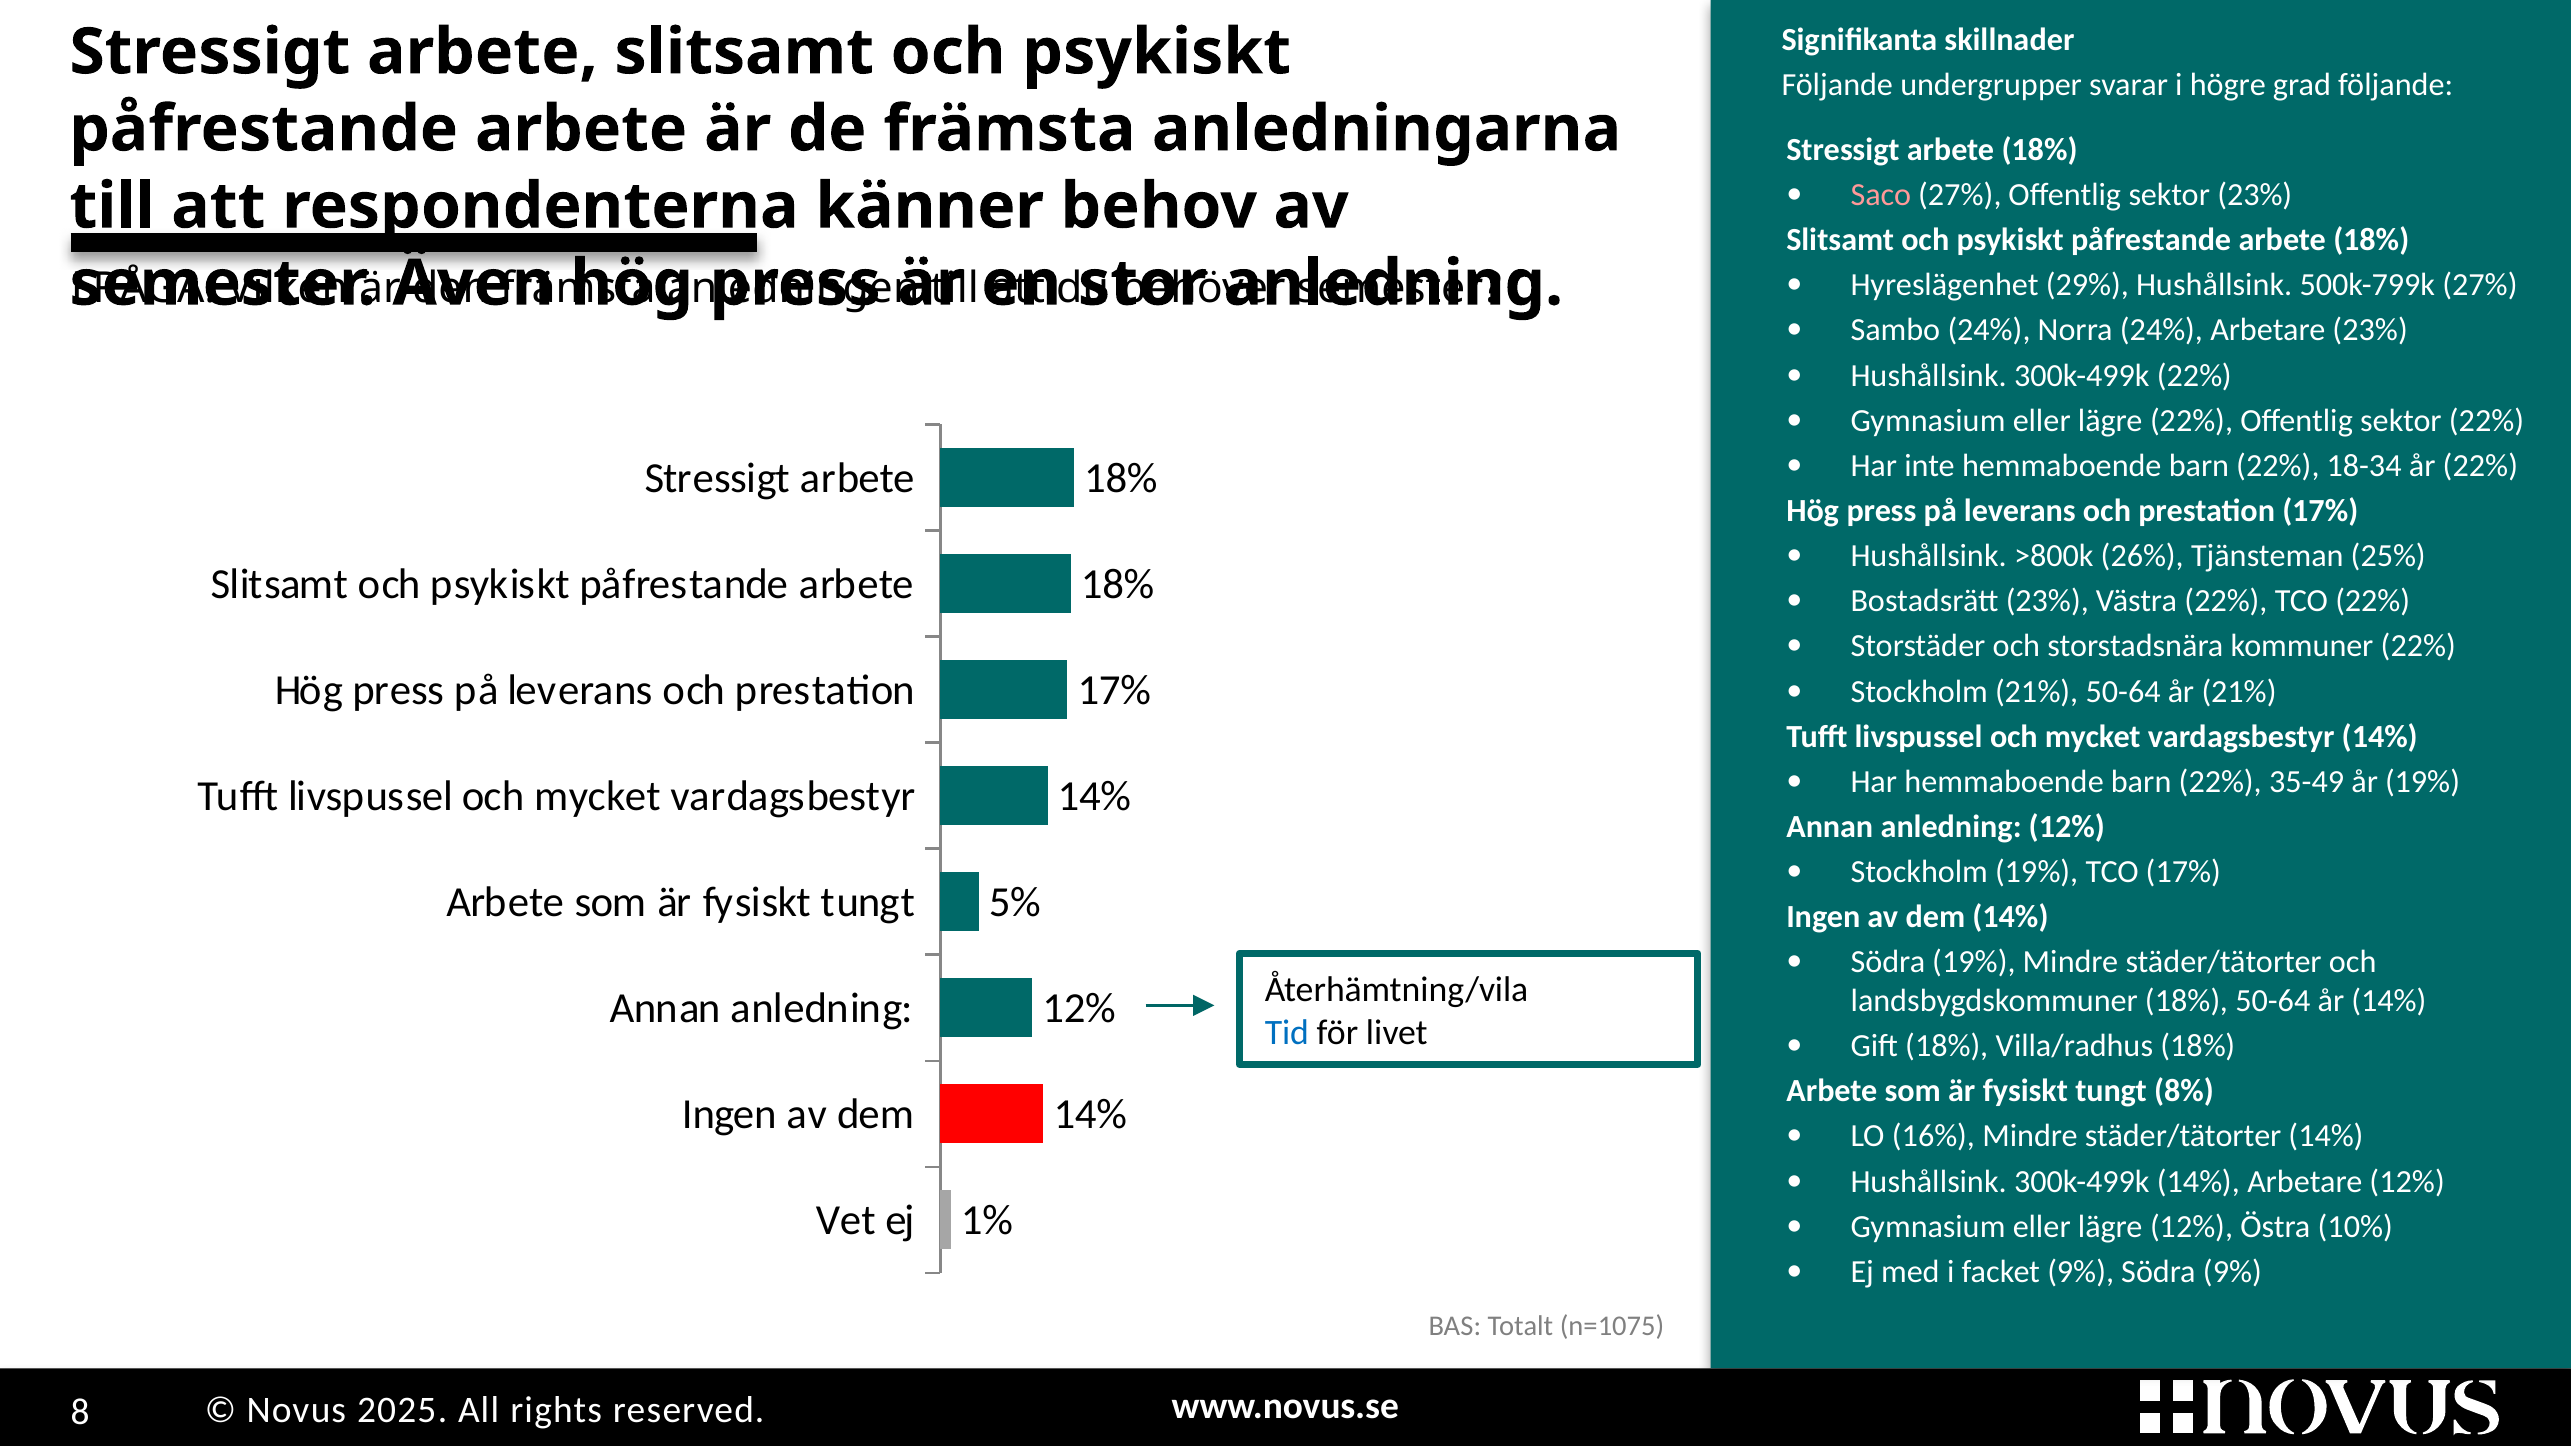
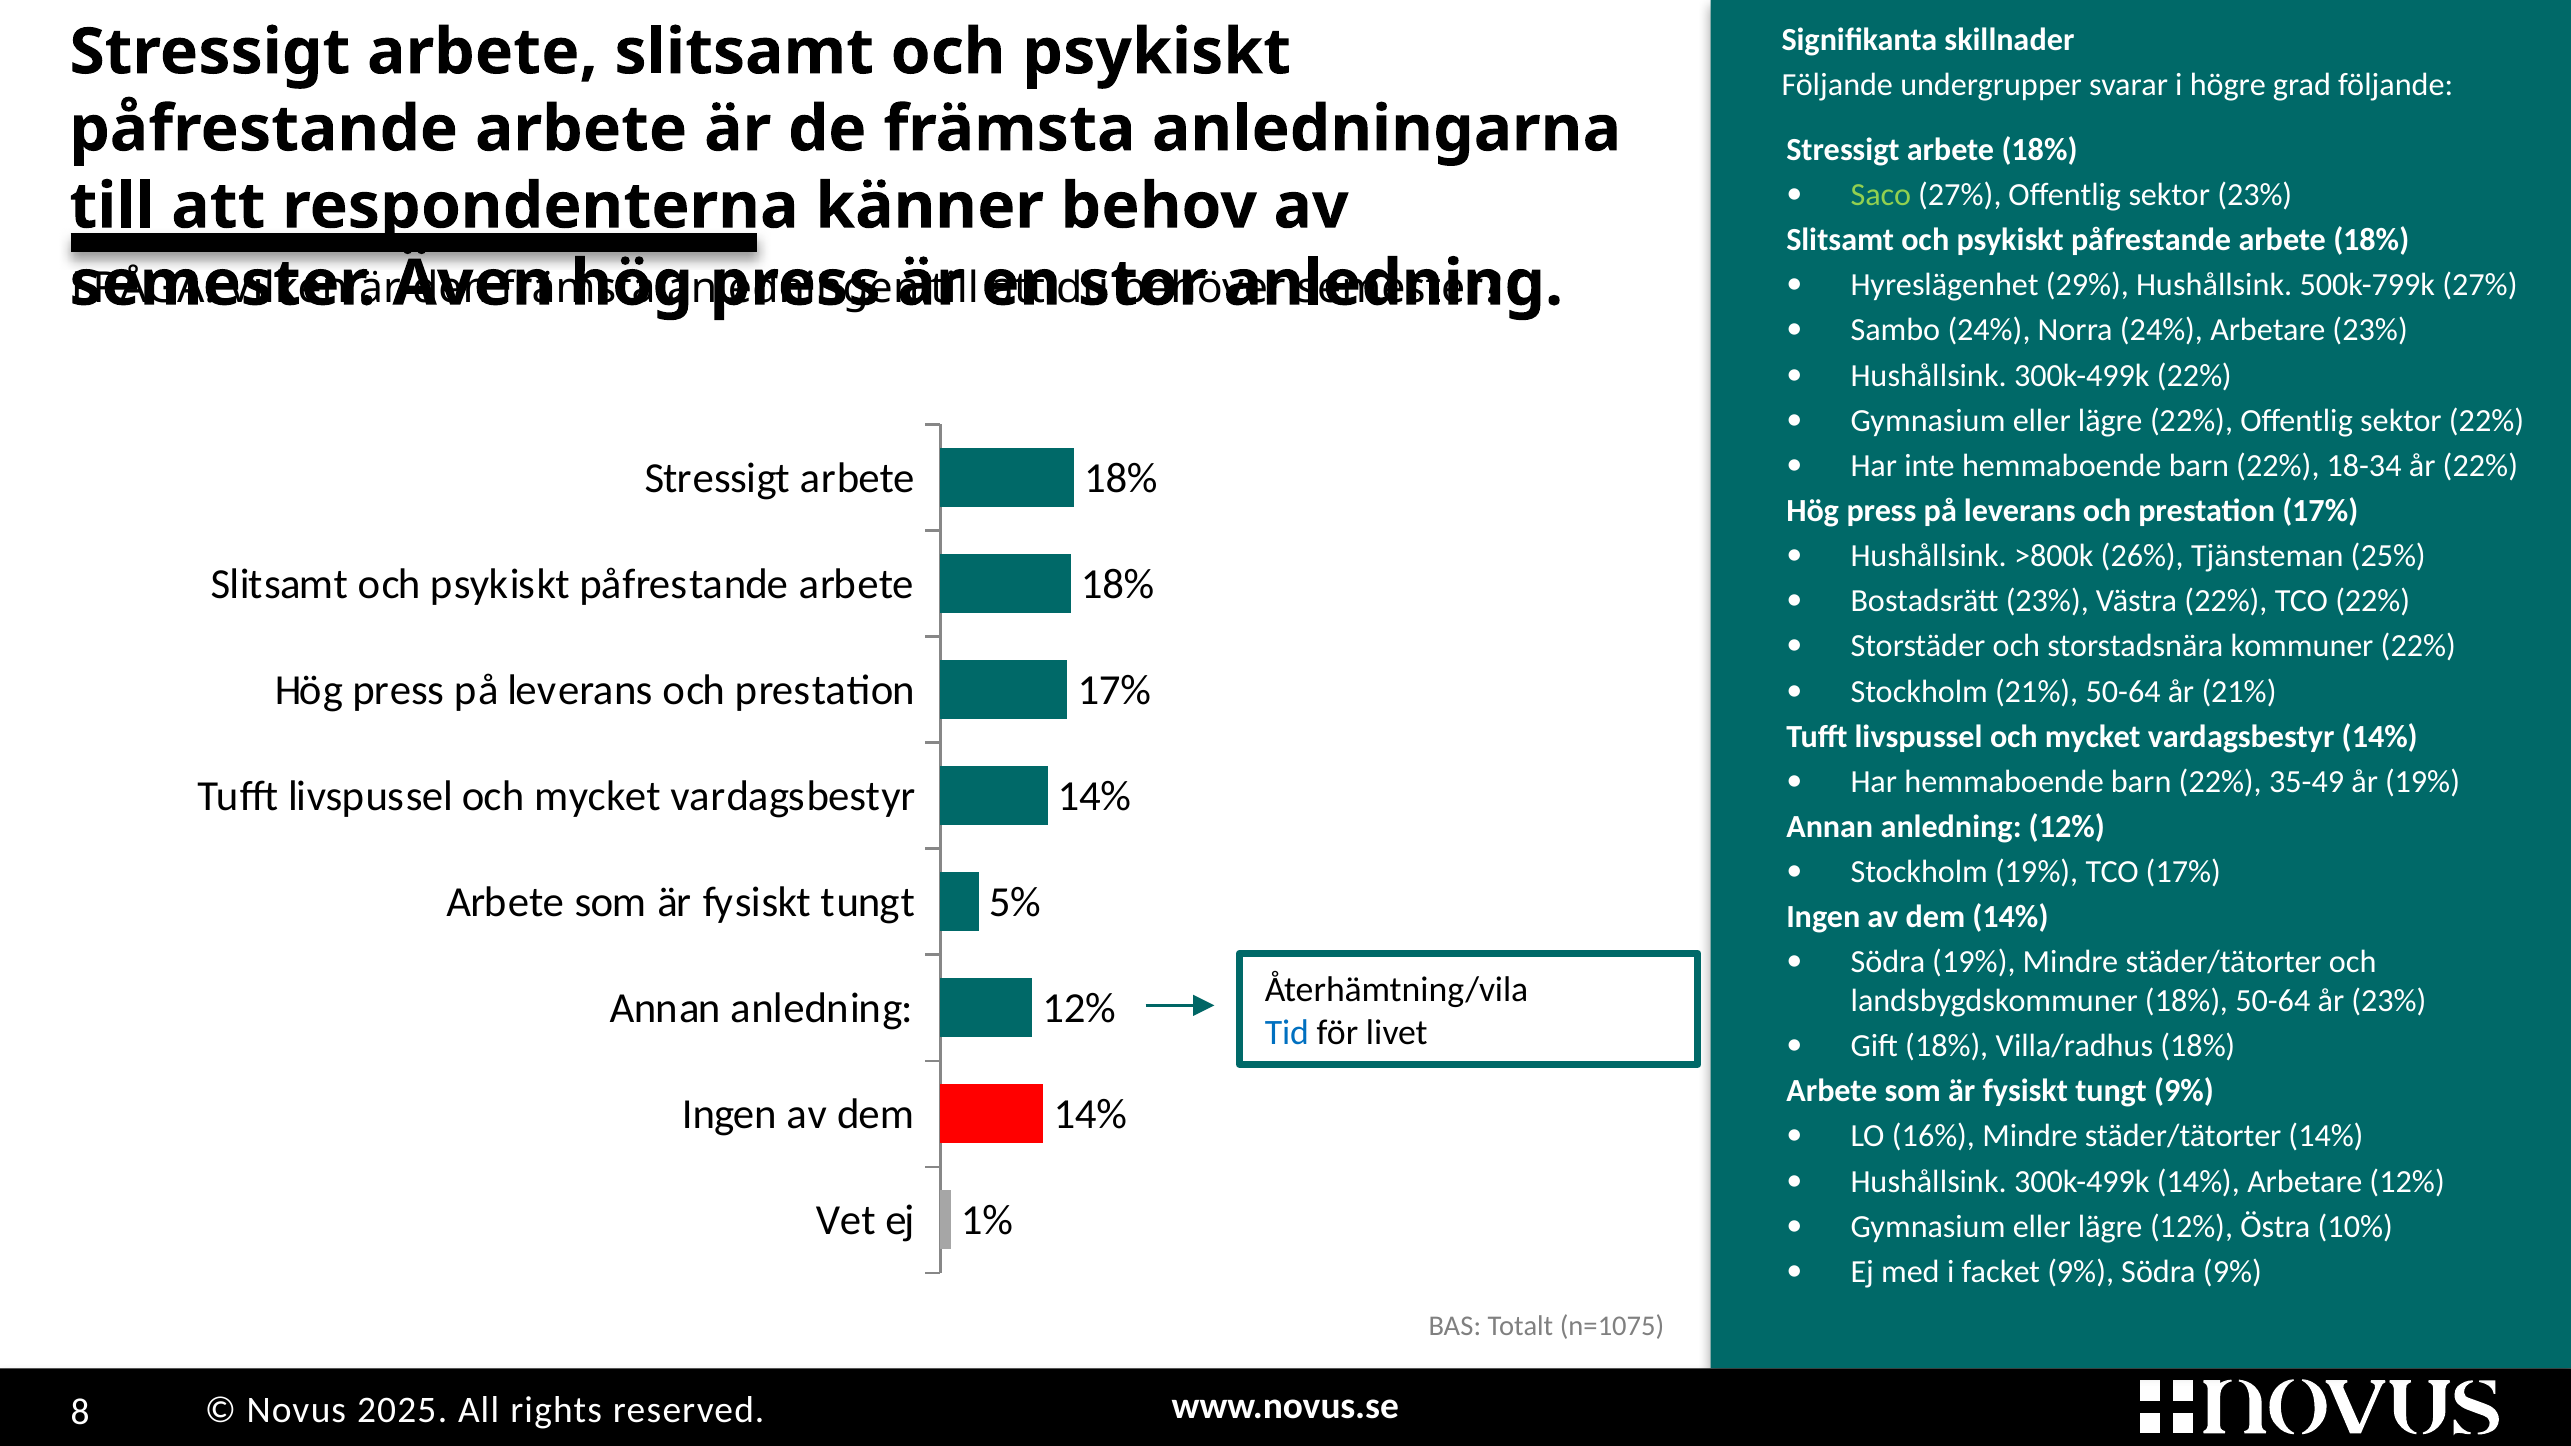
Saco colour: pink -> light green (1881, 195)
år 14%: 14% -> 23% (2389, 1001)
tungt 8%: 8% -> 9% (2184, 1091)
